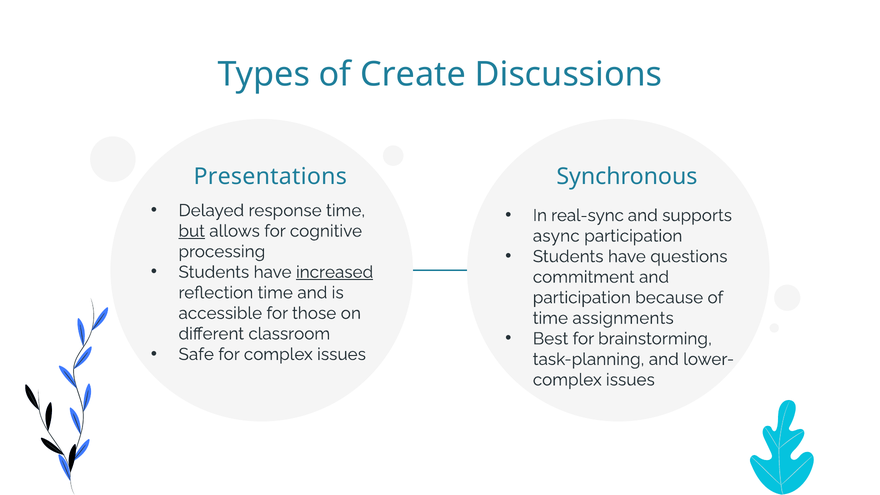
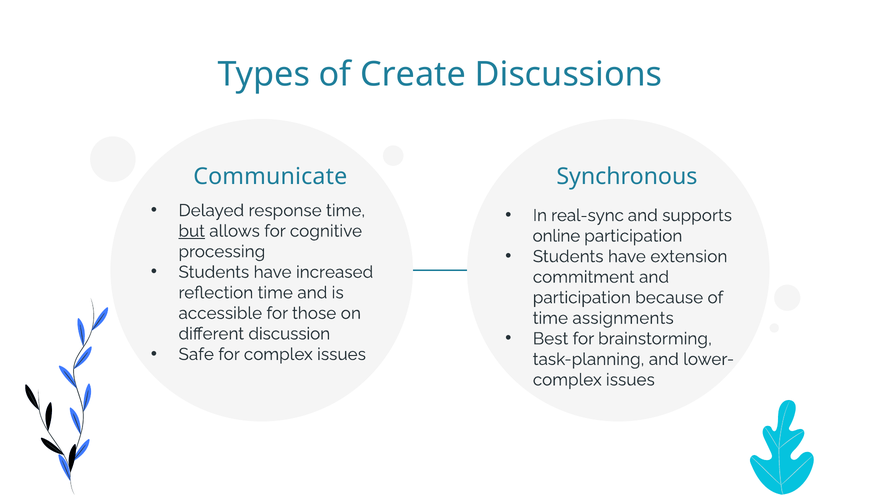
Presentations: Presentations -> Communicate (270, 177)
async: async -> online (556, 236)
questions: questions -> extension (689, 257)
increased underline: present -> none (335, 272)
classroom: classroom -> discussion (289, 334)
